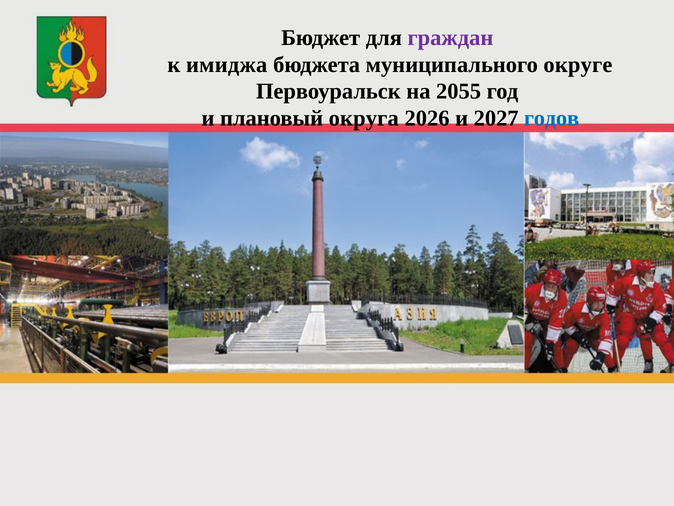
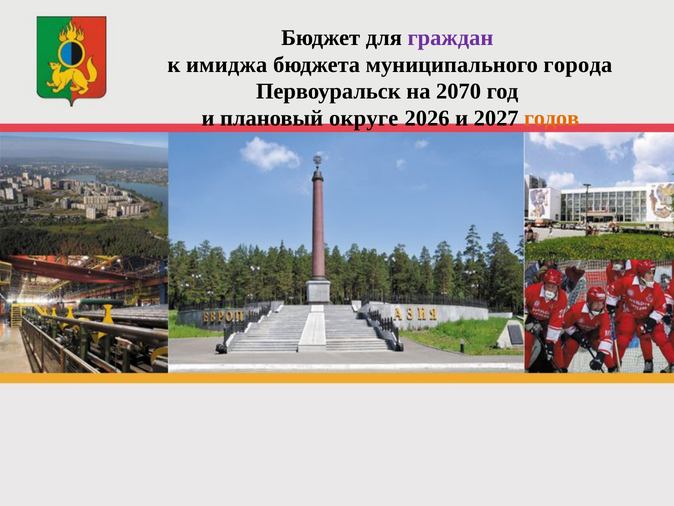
округе: округе -> города (578, 65)
2055: 2055 -> 2070 (459, 91)
округа: округа -> округе (364, 118)
годов colour: blue -> orange (552, 118)
